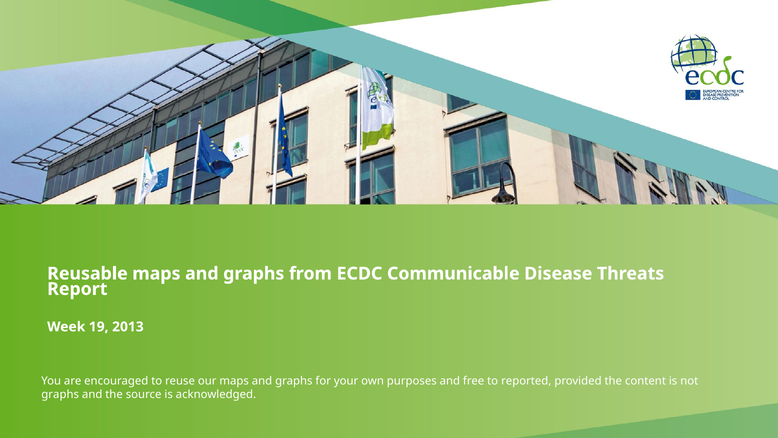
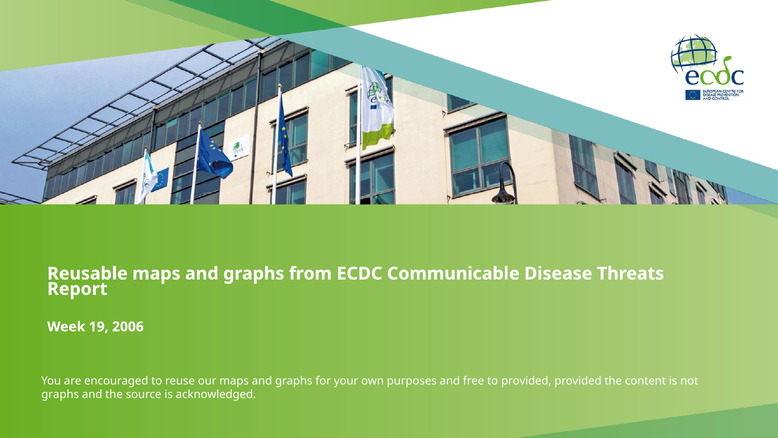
2013: 2013 -> 2006 (128, 327)
to reported: reported -> provided (526, 381)
